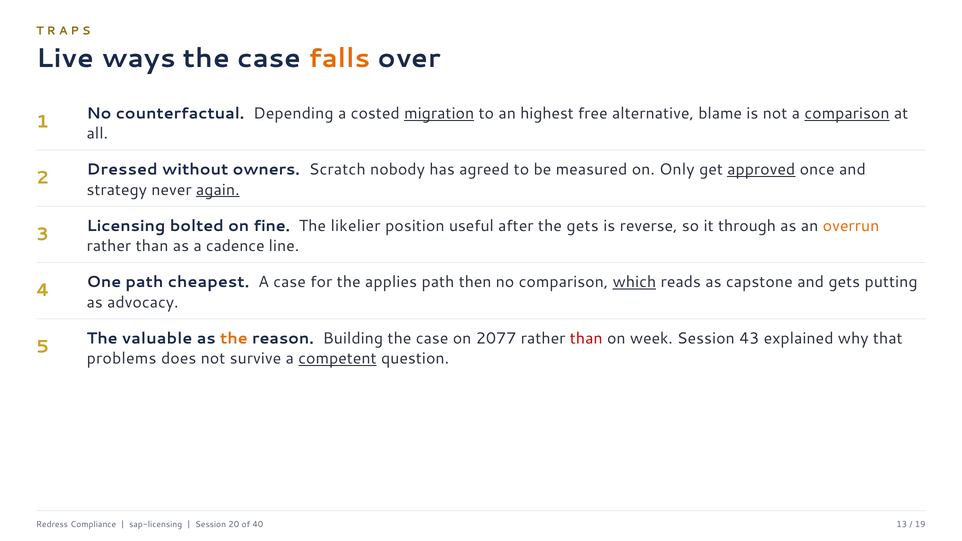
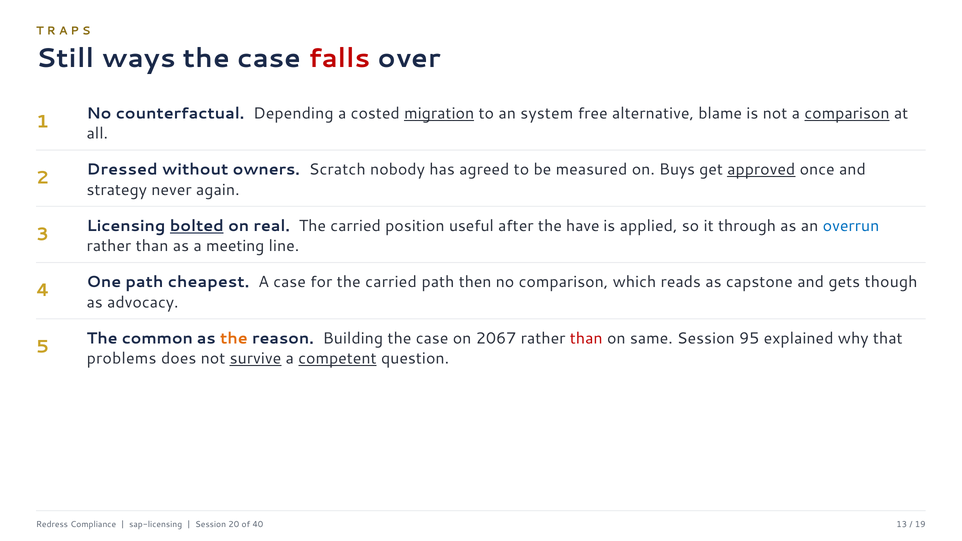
Live: Live -> Still (65, 59)
falls colour: orange -> red (340, 59)
highest: highest -> system (547, 113)
Only: Only -> Buys (677, 170)
again underline: present -> none (218, 190)
bolted underline: none -> present (197, 226)
fine: fine -> real (272, 226)
likelier: likelier -> carried (356, 226)
the gets: gets -> have (583, 226)
reverse: reverse -> applied (649, 226)
overrun colour: orange -> blue (851, 226)
cadence: cadence -> meeting (235, 246)
for the applies: applies -> carried (391, 282)
which underline: present -> none (634, 282)
putting: putting -> though (891, 282)
valuable: valuable -> common (157, 339)
2077: 2077 -> 2067 (496, 339)
week: week -> same (651, 339)
43: 43 -> 95 (749, 339)
survive underline: none -> present (255, 359)
